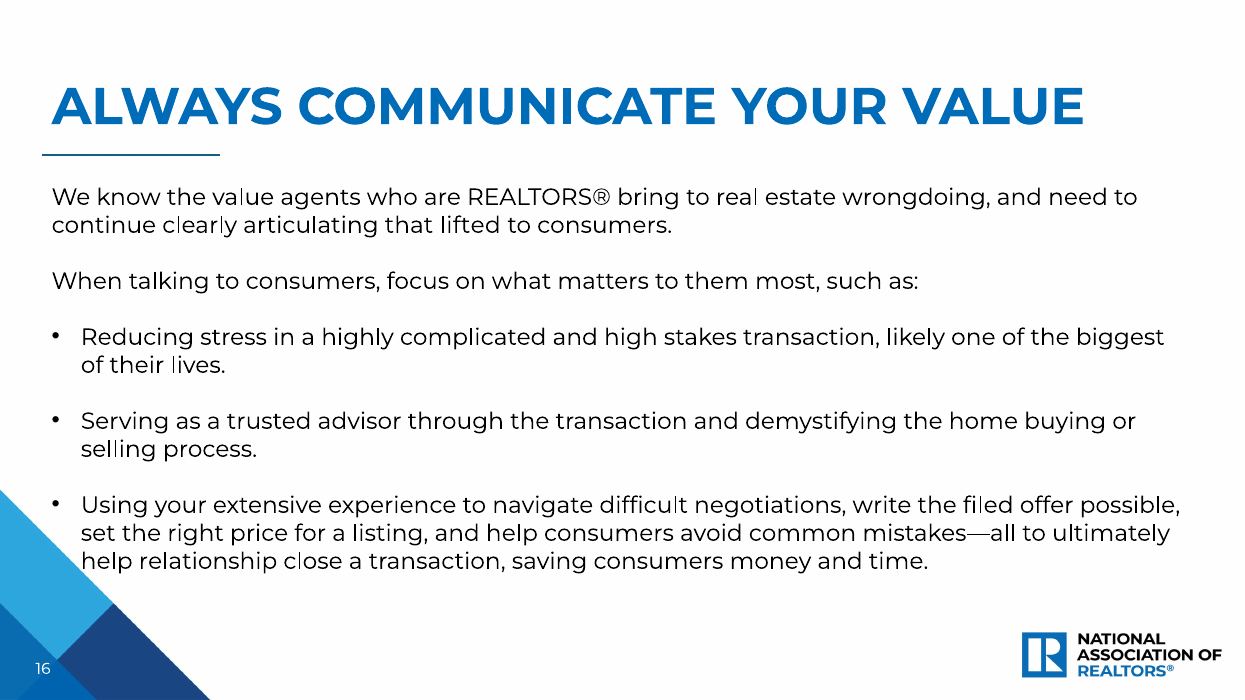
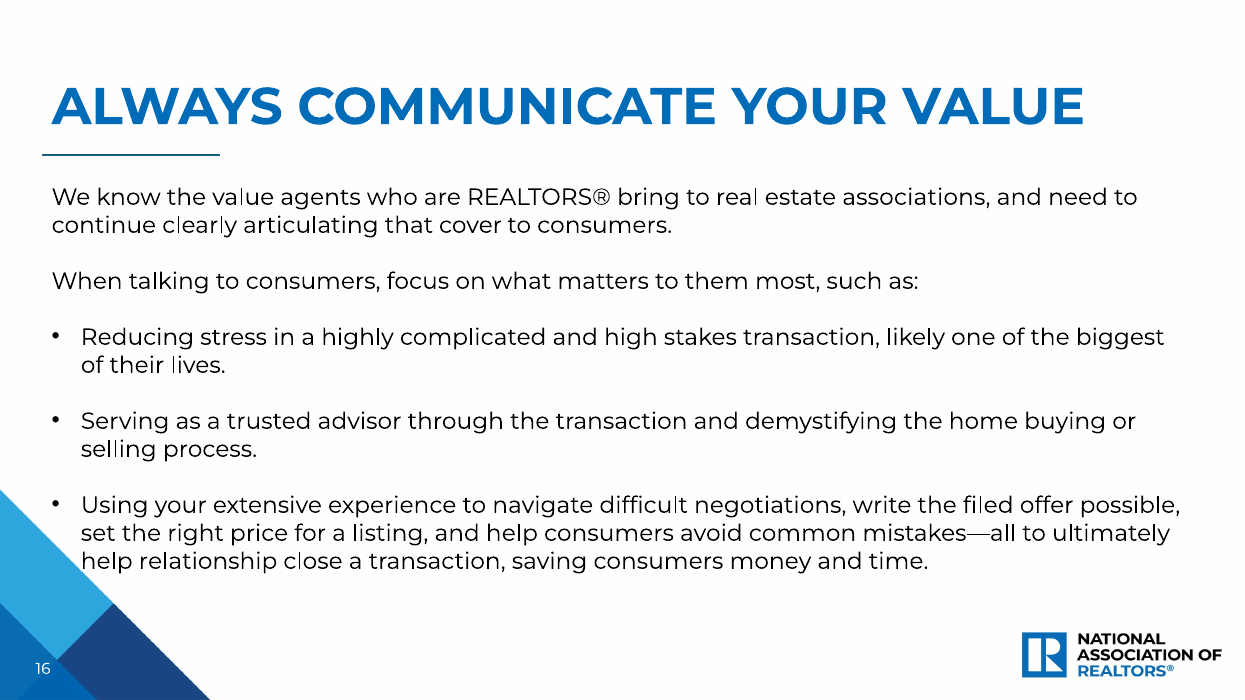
wrongdoing: wrongdoing -> associations (916, 197)
lifted: lifted -> cover (470, 225)
